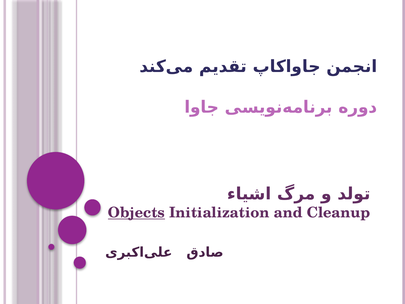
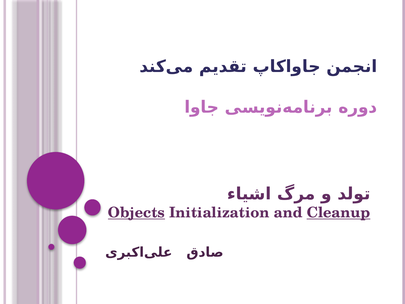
Cleanup underline: none -> present (339, 213)
